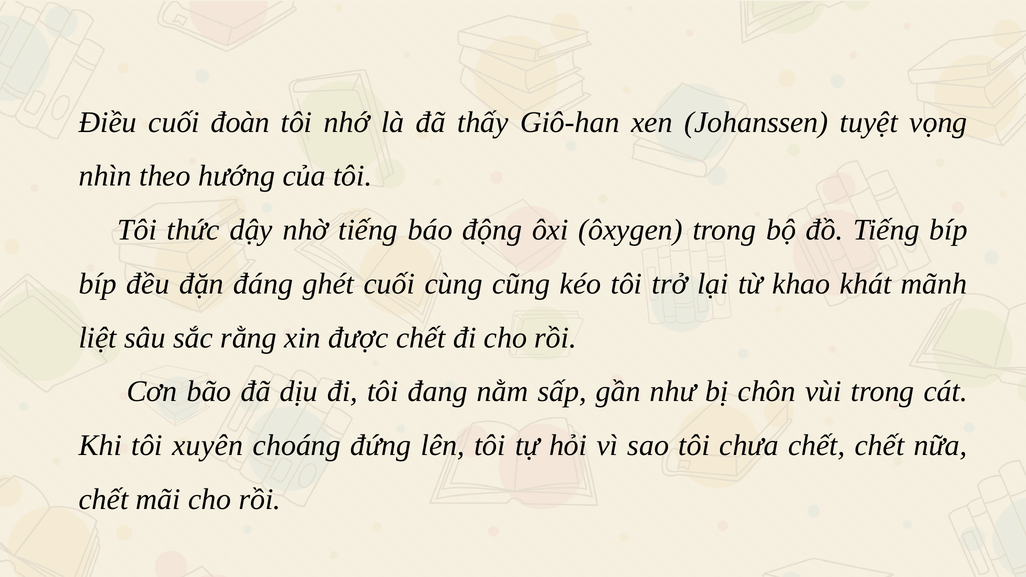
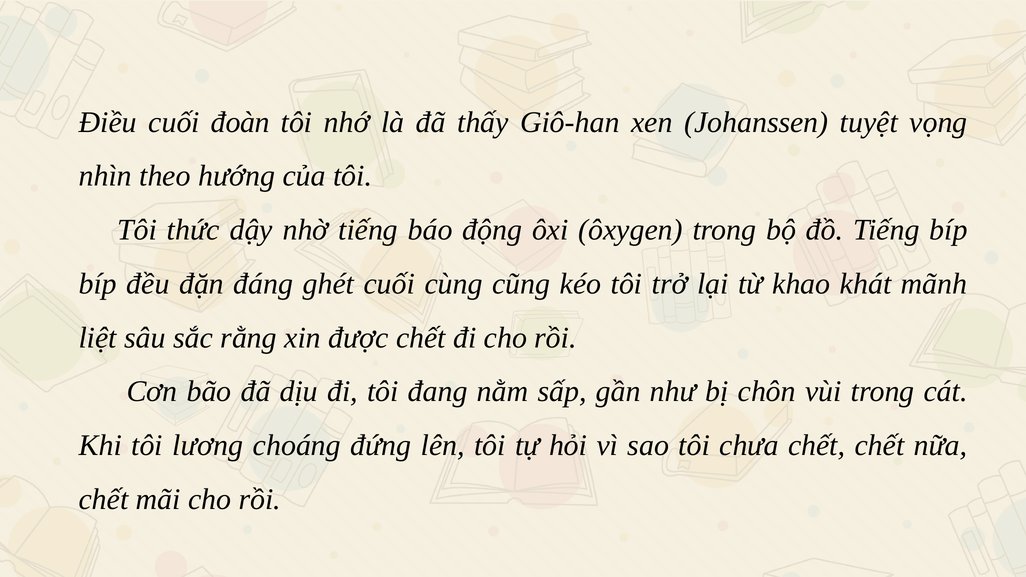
xuyên: xuyên -> lương (208, 446)
